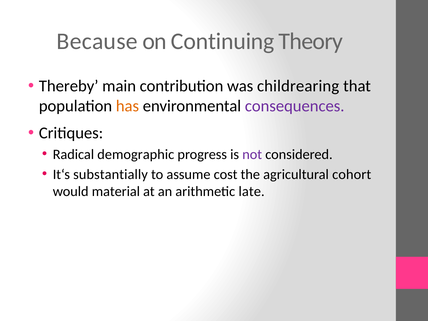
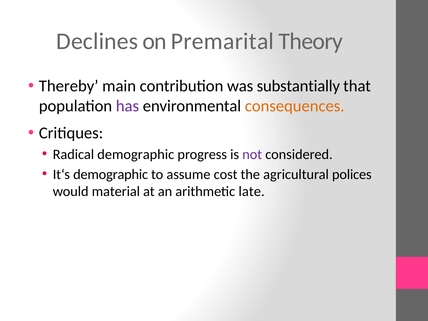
Because: Because -> Declines (97, 41)
Continuing: Continuing -> Premarital (223, 41)
childrearing: childrearing -> substantially (298, 86)
has colour: orange -> purple (127, 106)
consequences colour: purple -> orange (295, 106)
It‘s substantially: substantially -> demographic (111, 174)
cohort: cohort -> polices (352, 174)
